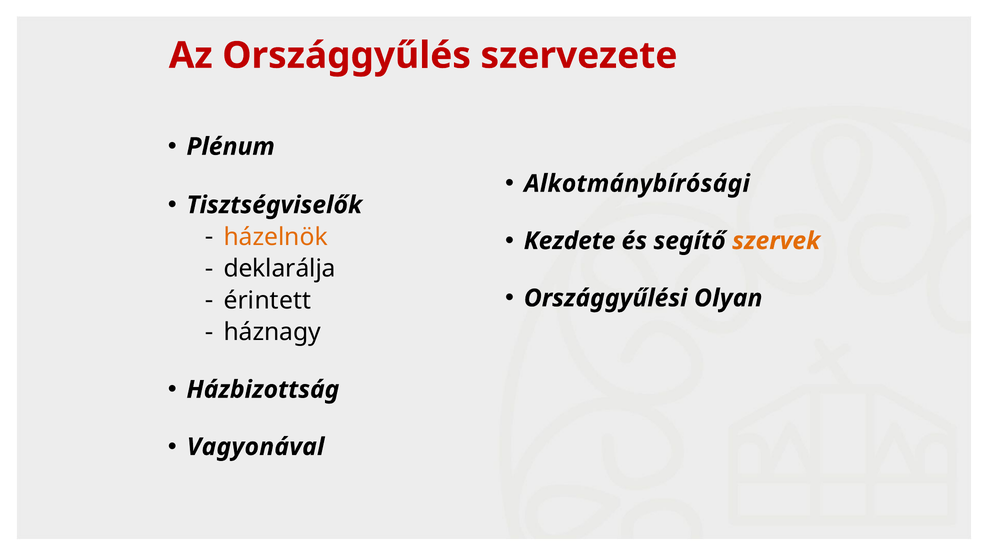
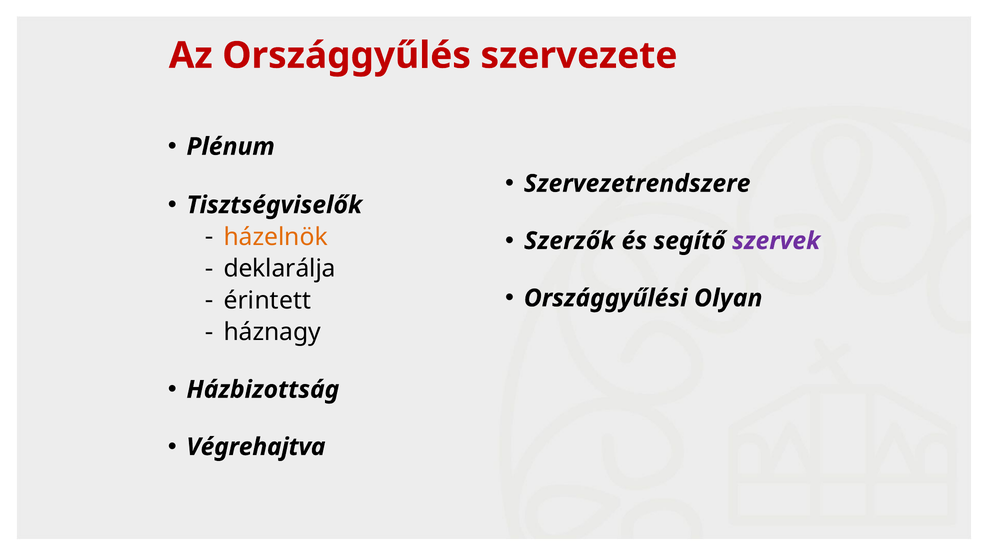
Alkotmánybírósági: Alkotmánybírósági -> Szervezetrendszere (637, 184)
Kezdete: Kezdete -> Szerzők (569, 241)
szervek colour: orange -> purple (776, 241)
Vagyonával: Vagyonával -> Végrehajtva (256, 447)
